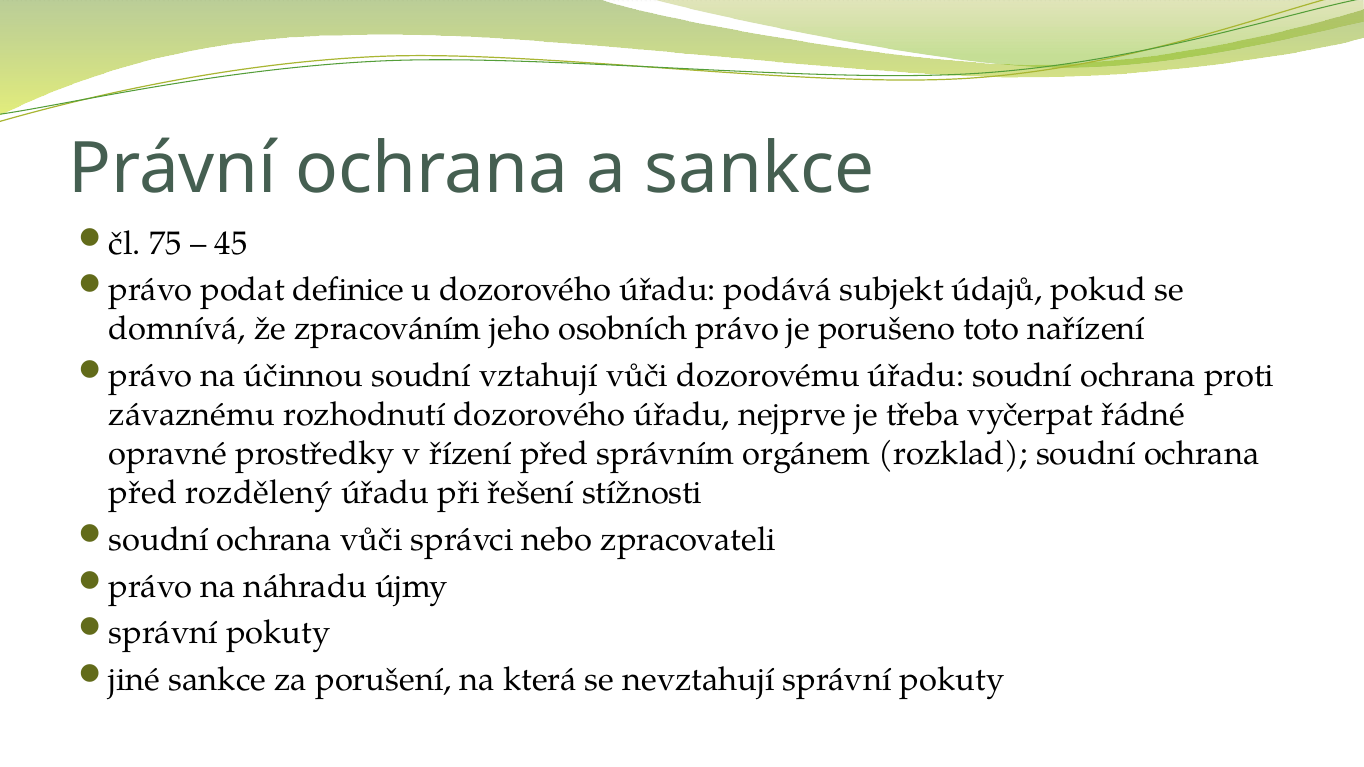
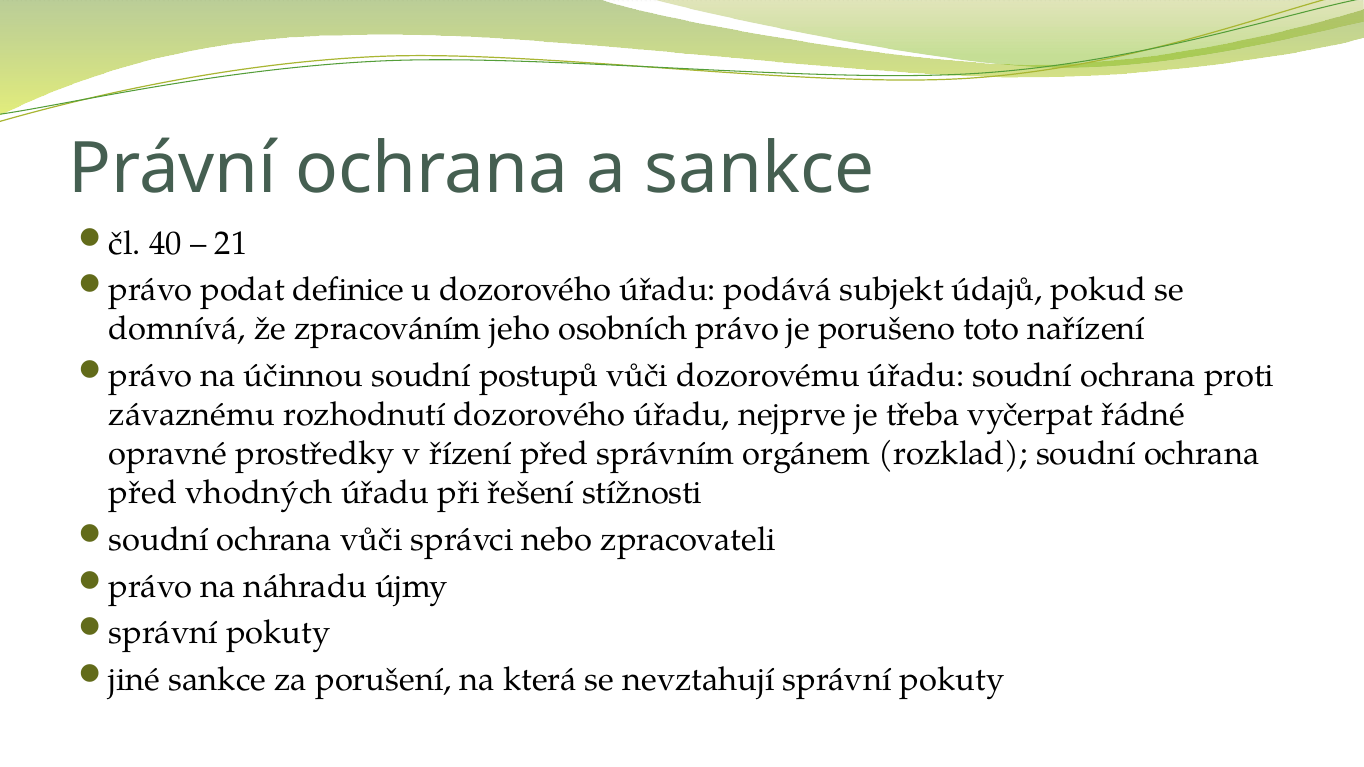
75: 75 -> 40 (166, 243)
45: 45 -> 21 (231, 243)
vztahují: vztahují -> postupů (539, 376)
rozdělený: rozdělený -> vhodných (259, 493)
